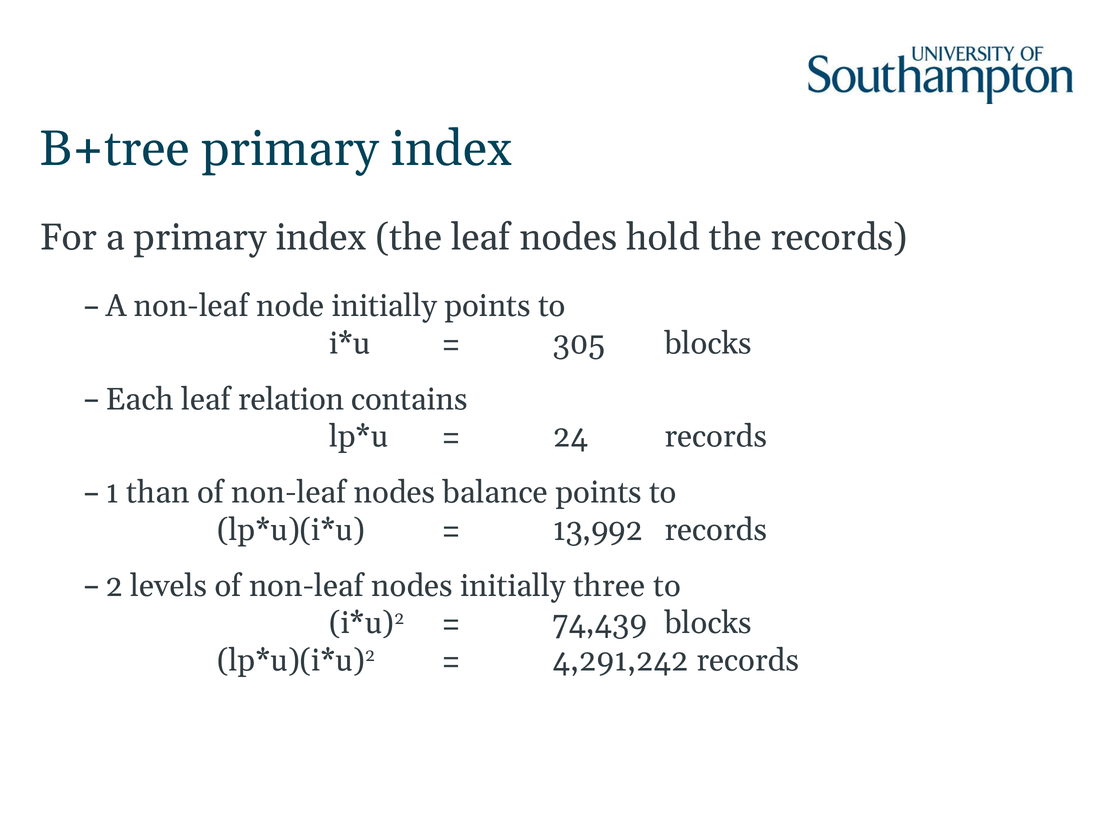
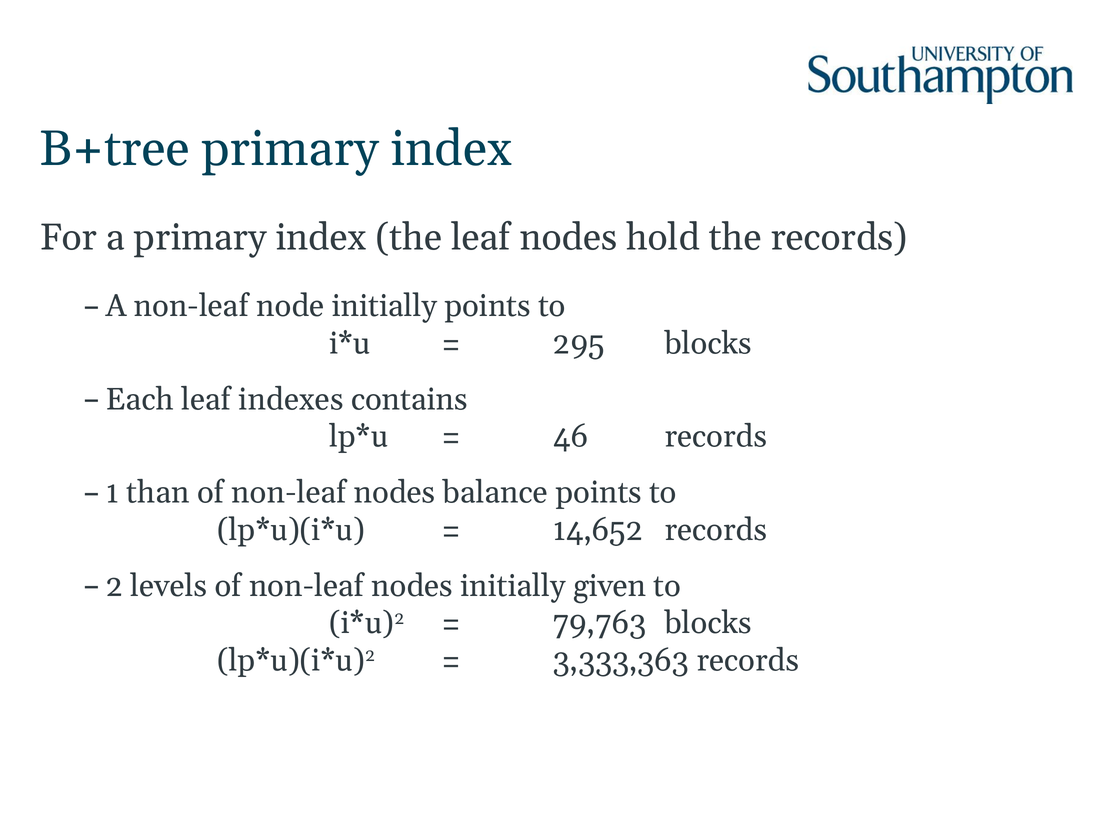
305: 305 -> 295 (579, 343)
relation: relation -> indexes (291, 399)
24: 24 -> 46 (571, 436)
13,992: 13,992 -> 14,652 (598, 530)
three: three -> given (609, 585)
74,439: 74,439 -> 79,763 (600, 623)
4,291,242: 4,291,242 -> 3,333,363 (621, 660)
